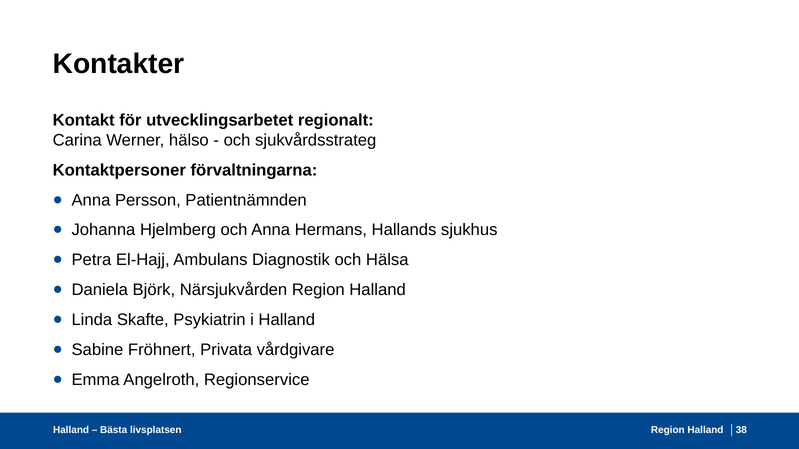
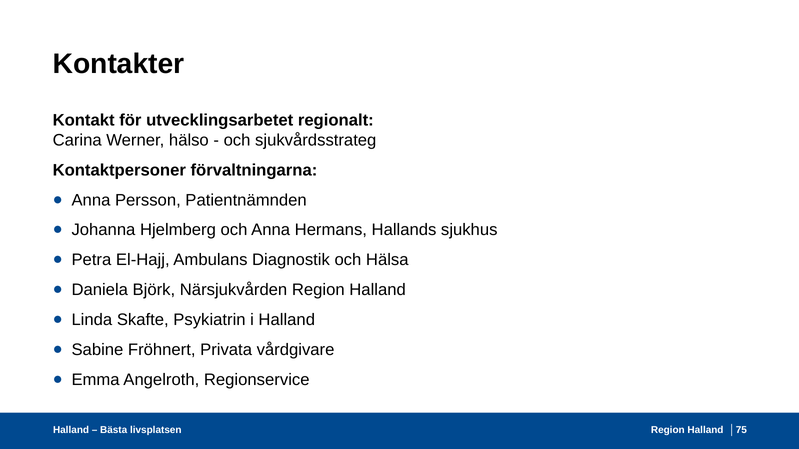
38: 38 -> 75 (741, 430)
